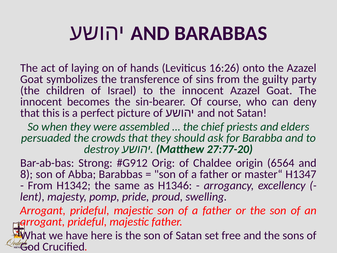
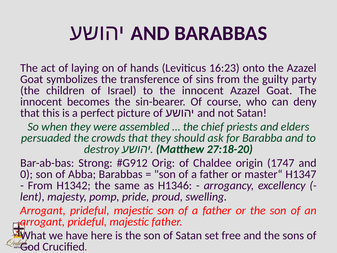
16:26: 16:26 -> 16:23 (224, 68)
27:77-20: 27:77-20 -> 27:18-20 (230, 149)
6564: 6564 -> 1747 (281, 163)
8: 8 -> 0 (27, 174)
